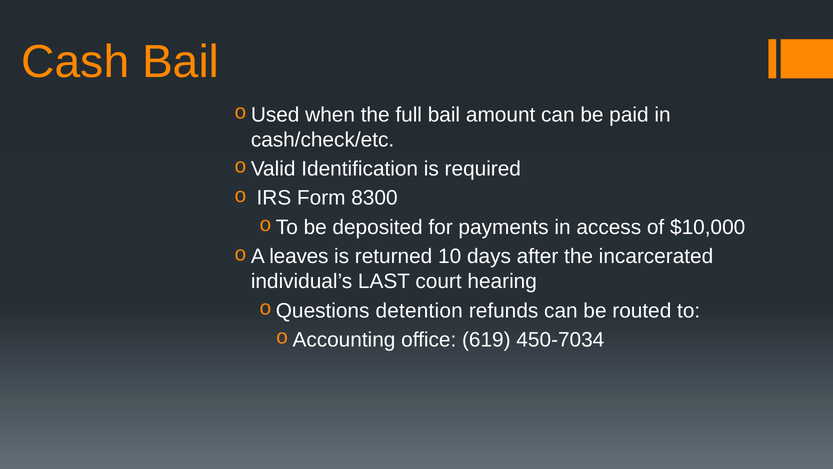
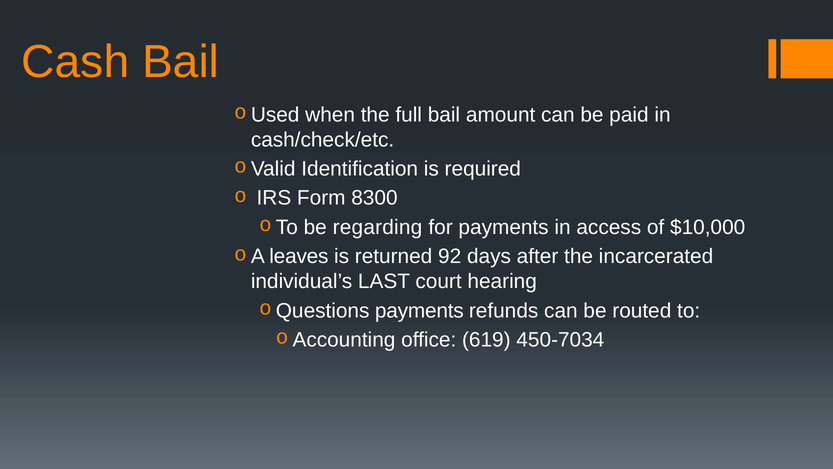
deposited: deposited -> regarding (377, 227)
10: 10 -> 92 (450, 256)
detention: detention -> payments (419, 310)
